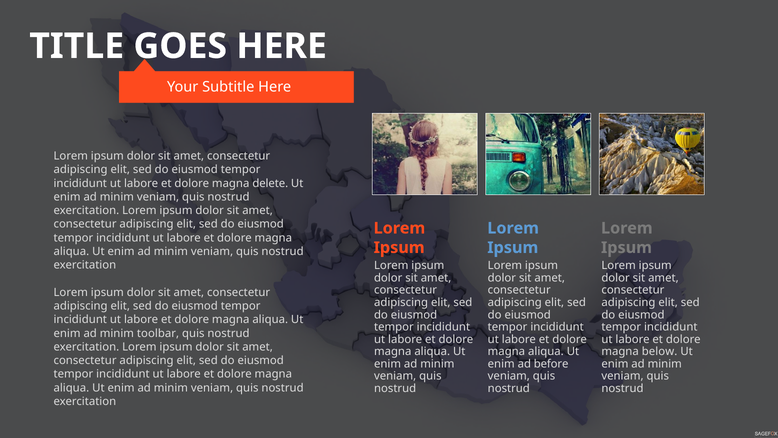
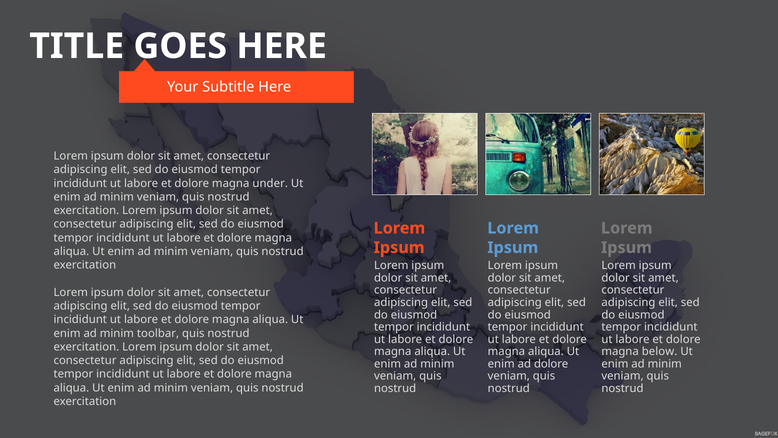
delete: delete -> under (270, 183)
ad before: before -> dolore (551, 364)
